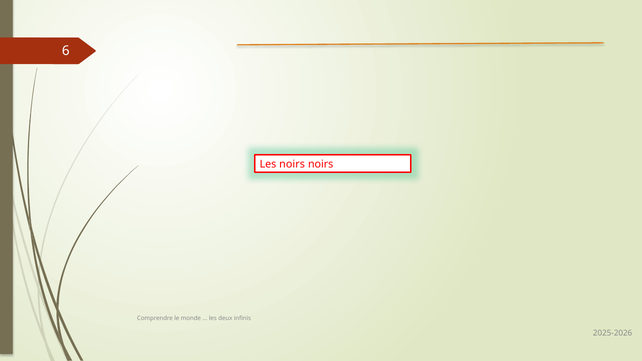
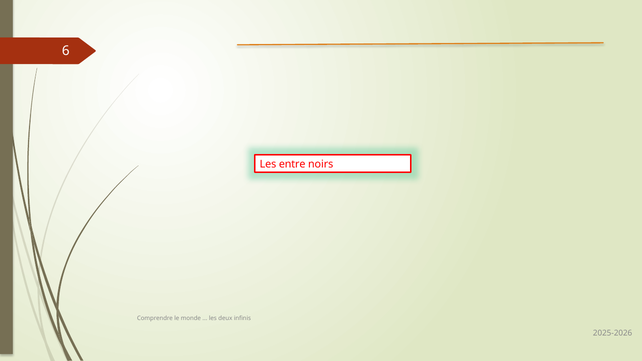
Les noirs: noirs -> entre (292, 164)
